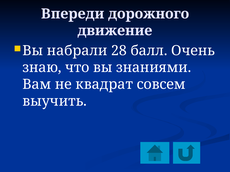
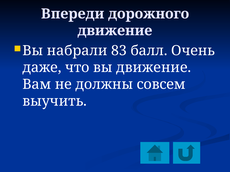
28: 28 -> 83 (119, 51)
знаю: знаю -> даже (42, 68)
вы знаниями: знаниями -> движение (154, 68)
квадрат: квадрат -> должны (104, 85)
